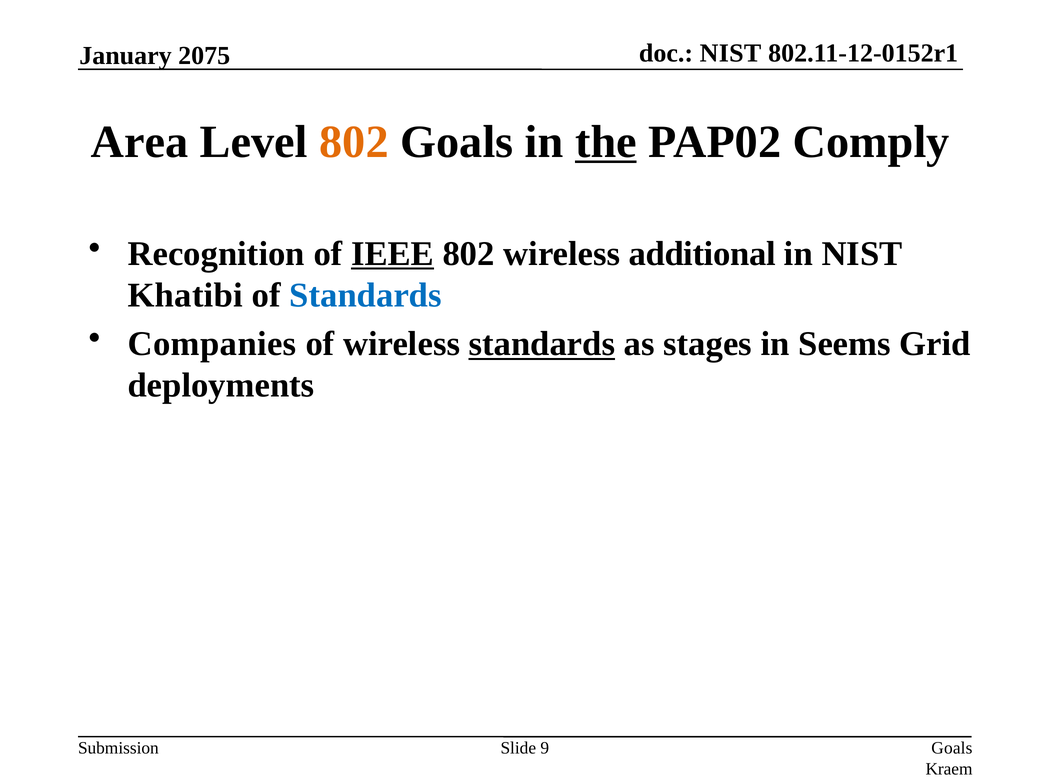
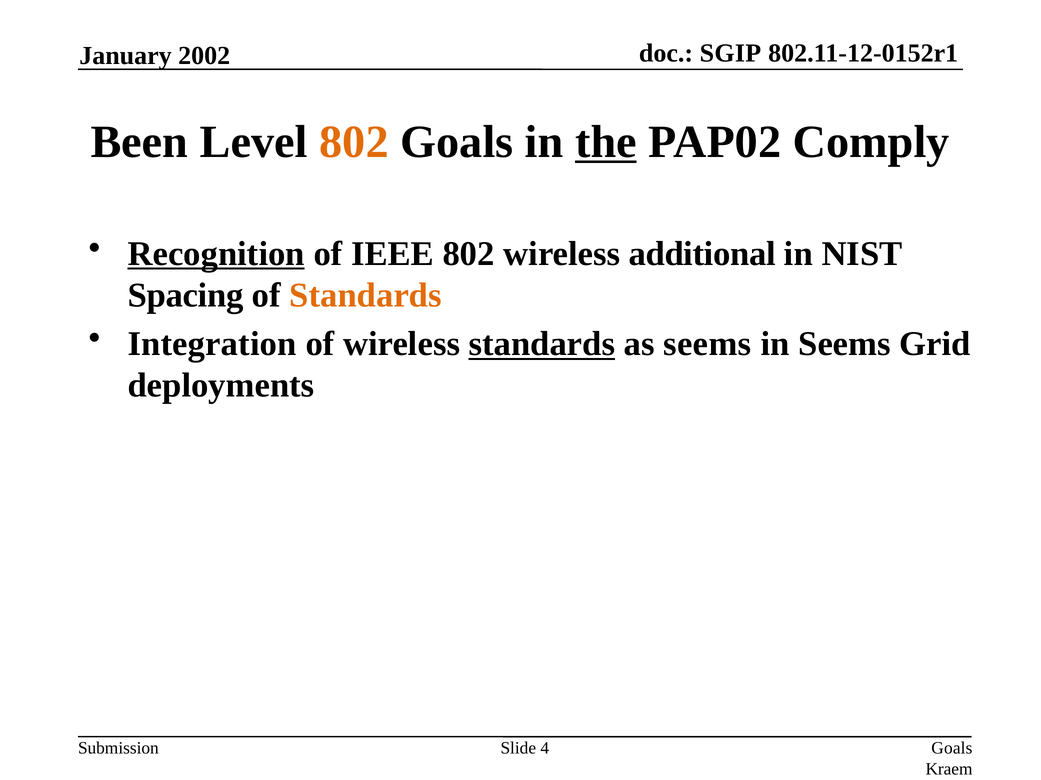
NIST: NIST -> SGIP (730, 53)
2075: 2075 -> 2002 (204, 56)
Area: Area -> Been (139, 142)
Recognition underline: none -> present (216, 254)
IEEE underline: present -> none (392, 254)
Khatibi: Khatibi -> Spacing (186, 296)
Standards colour: blue -> orange (366, 296)
Companies: Companies -> Integration (212, 344)
as stages: stages -> seems (707, 344)
9: 9 -> 4 (545, 749)
